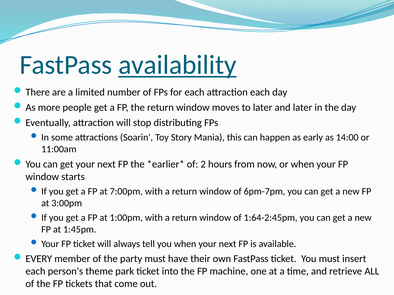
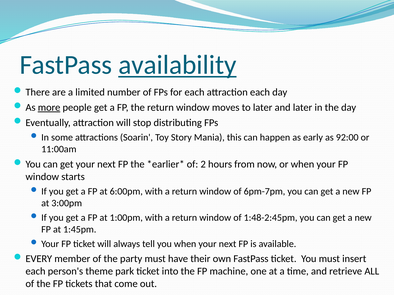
more underline: none -> present (49, 108)
14:00: 14:00 -> 92:00 (347, 138)
7:00pm: 7:00pm -> 6:00pm (126, 192)
1:64-2:45pm: 1:64-2:45pm -> 1:48-2:45pm (271, 218)
